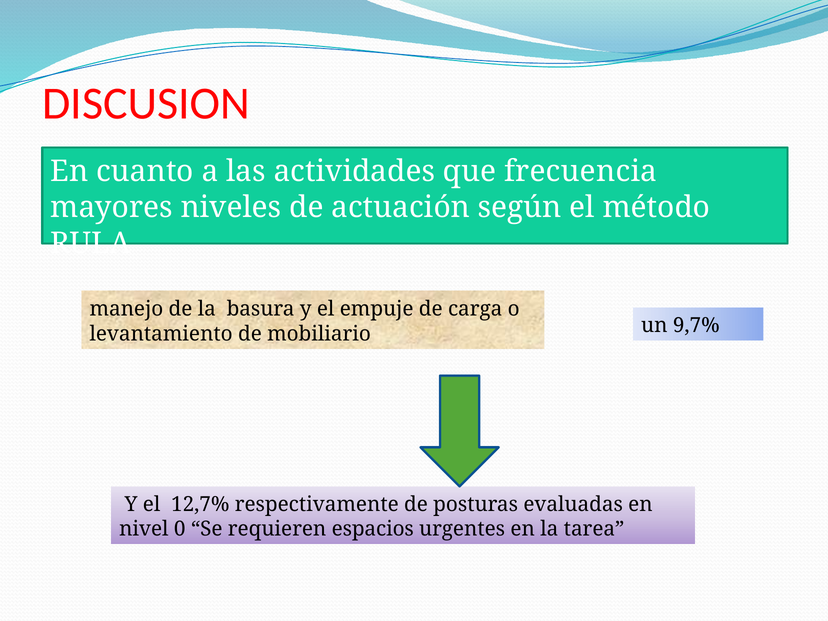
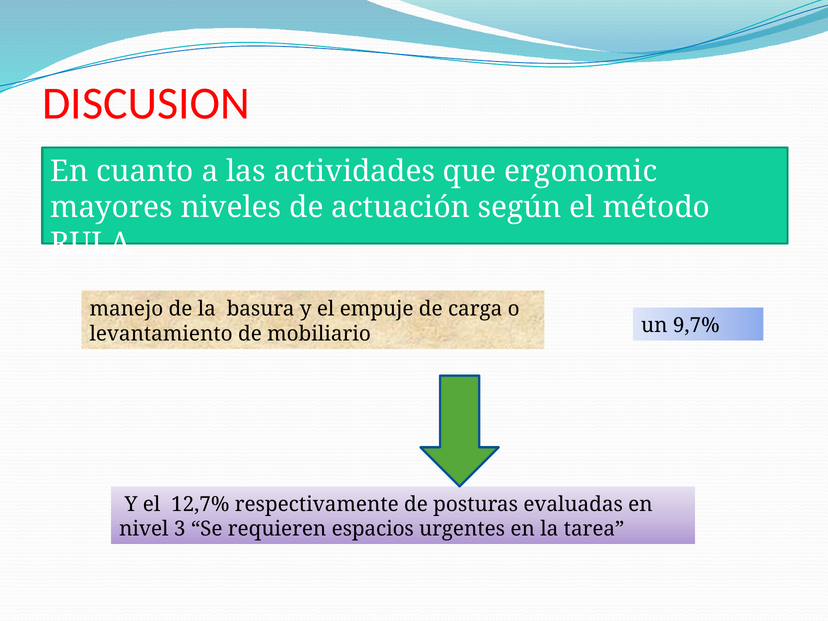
frecuencia: frecuencia -> ergonomic (581, 172)
0: 0 -> 3 (180, 529)
